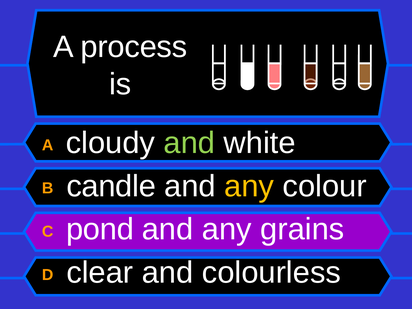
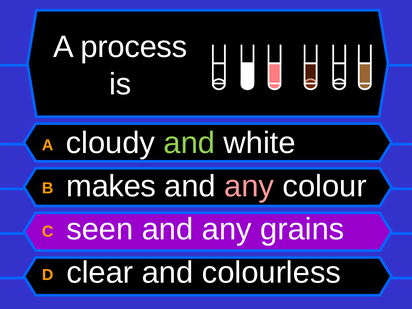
candle: candle -> makes (111, 186)
any colour: yellow -> pink (249, 186)
pond: pond -> seen (100, 229)
